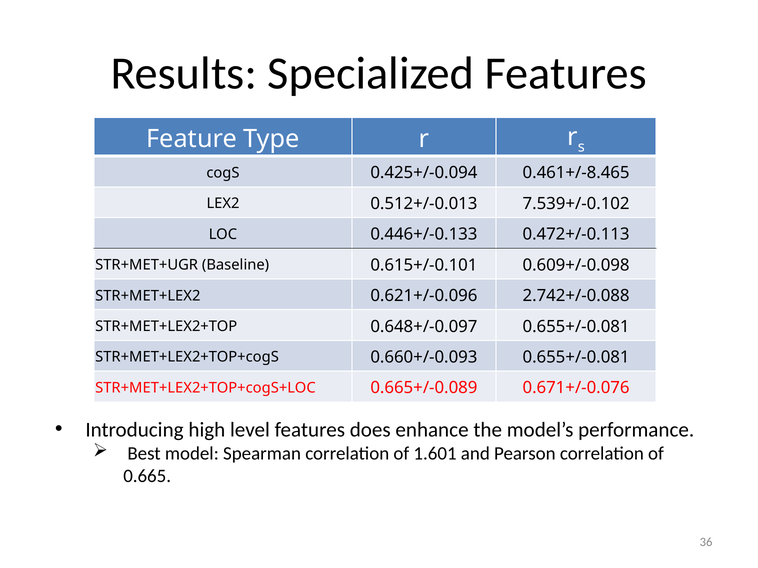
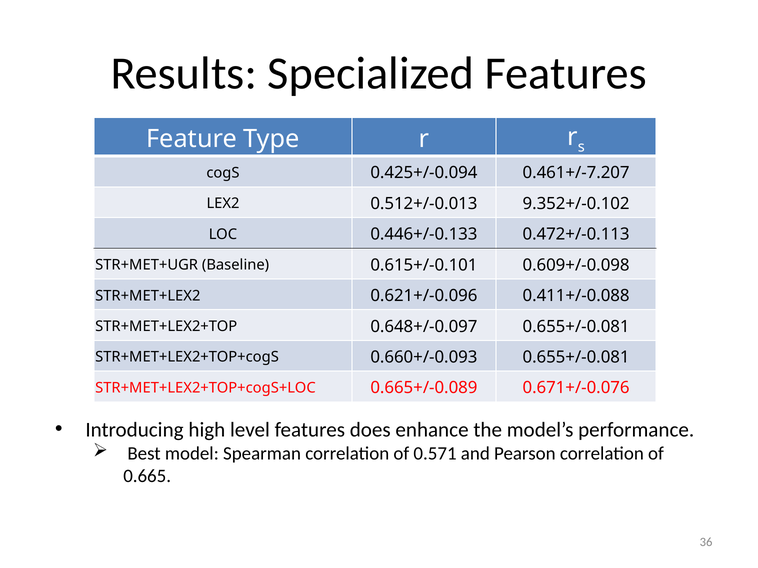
0.461+/-8.465: 0.461+/-8.465 -> 0.461+/-7.207 (576, 173)
7.539+/-0.102: 7.539+/-0.102 -> 9.352+/-0.102 (576, 204)
2.742+/-0.088: 2.742+/-0.088 -> 0.411+/-0.088 (576, 296)
1.601: 1.601 -> 0.571 (435, 454)
